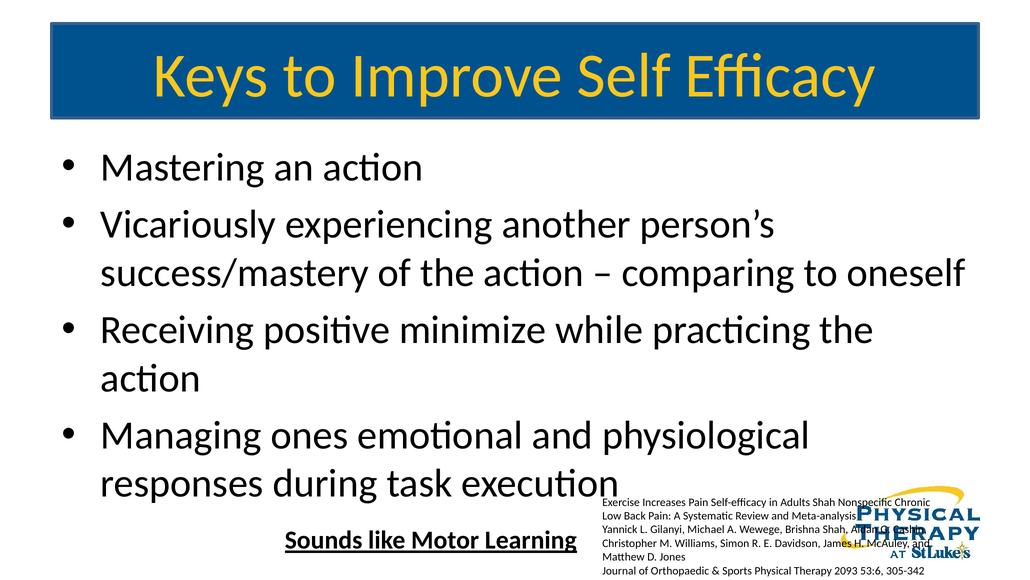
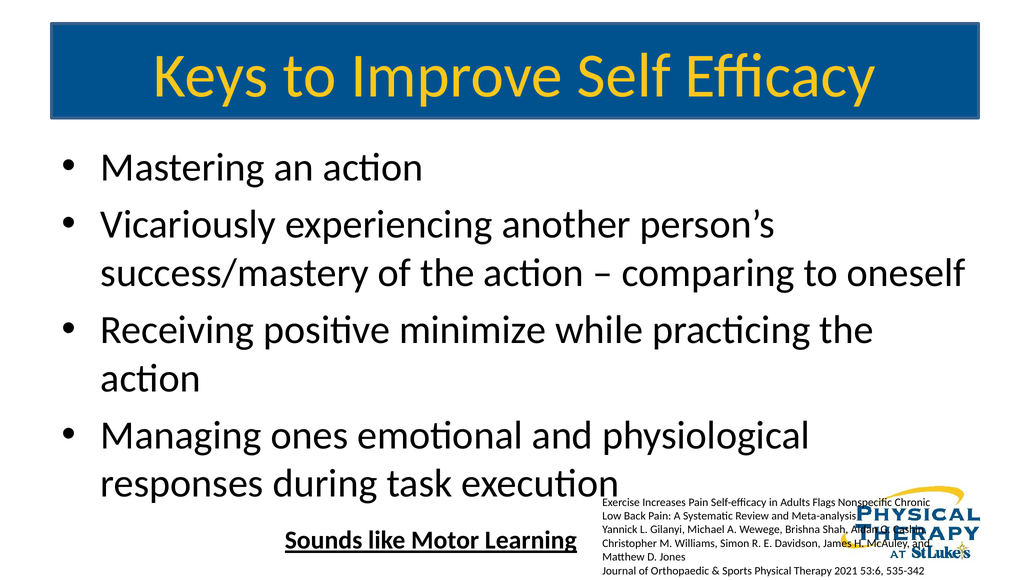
Adults Shah: Shah -> Flags (824, 502)
2093: 2093 -> 2021 (846, 570)
305-342: 305-342 -> 535-342 (905, 570)
